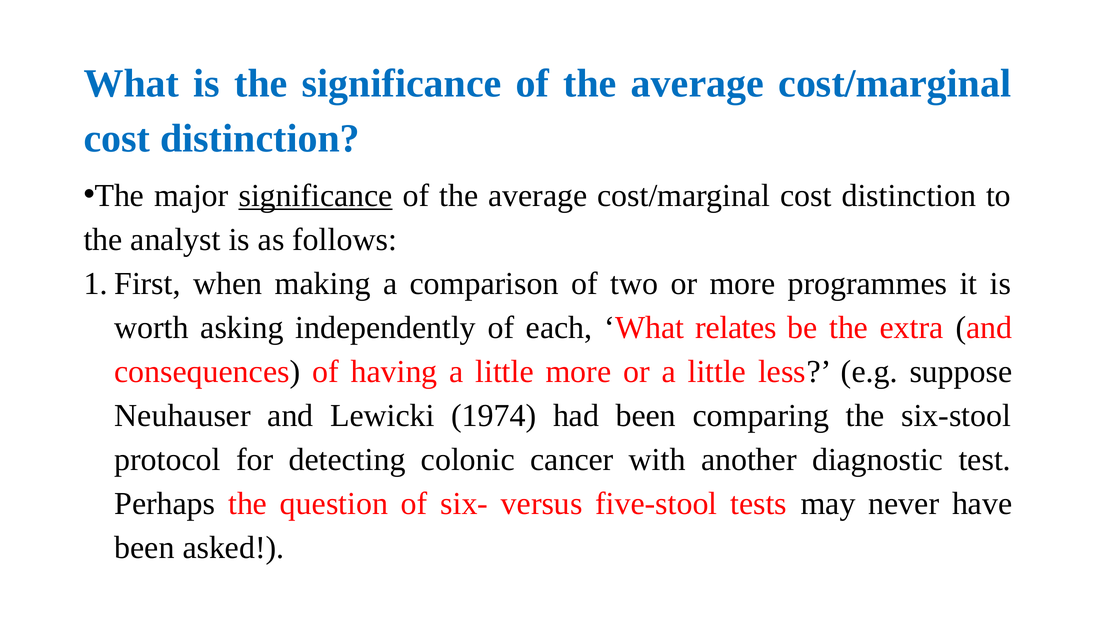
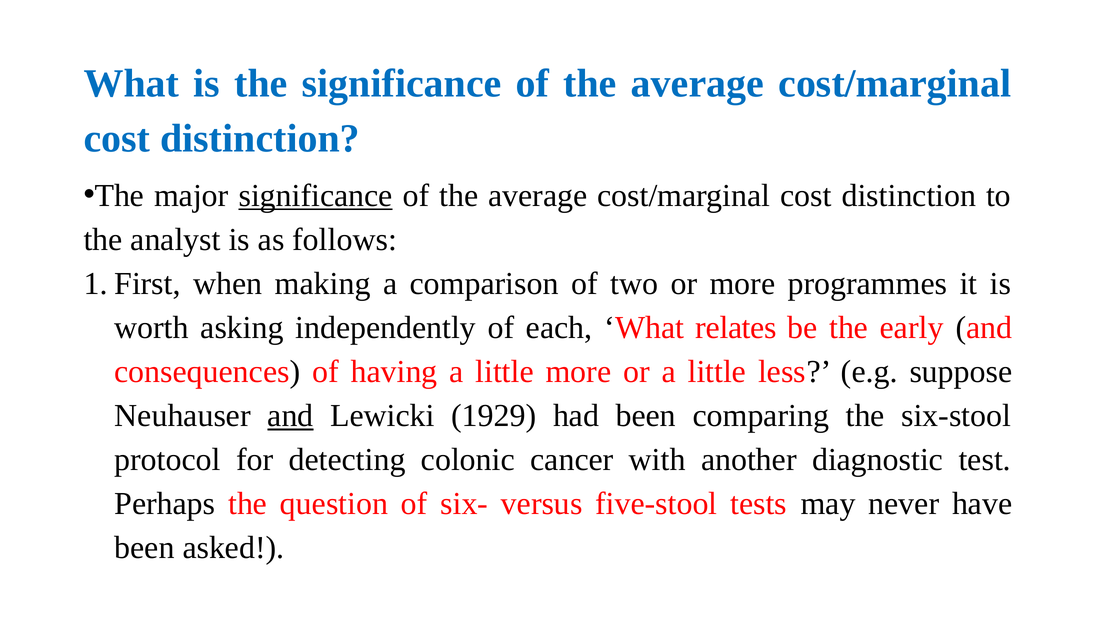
extra: extra -> early (912, 327)
and underline: none -> present (290, 415)
1974: 1974 -> 1929 (494, 415)
